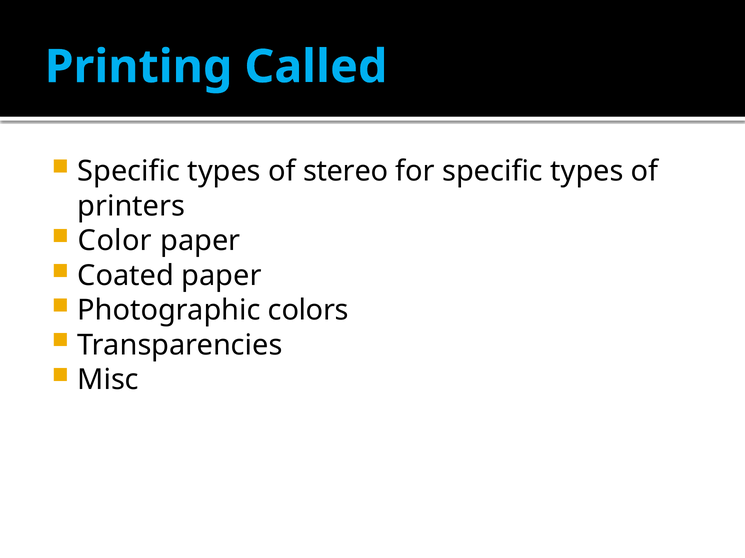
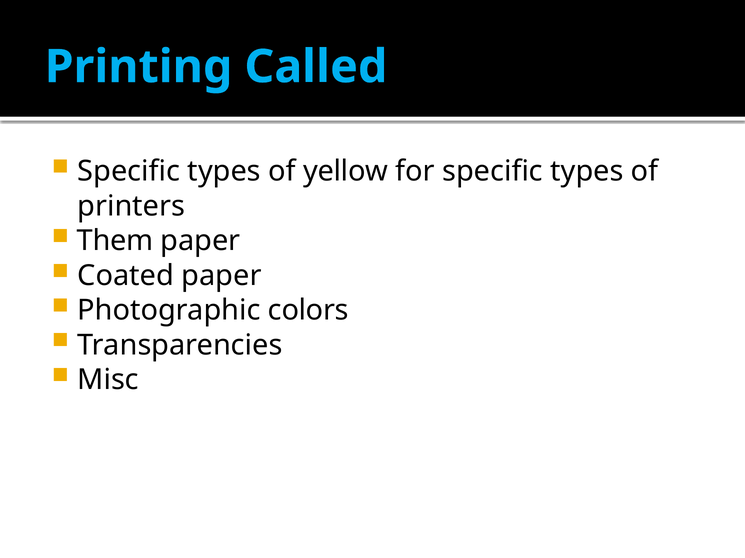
stereo: stereo -> yellow (346, 171)
Color: Color -> Them (115, 241)
